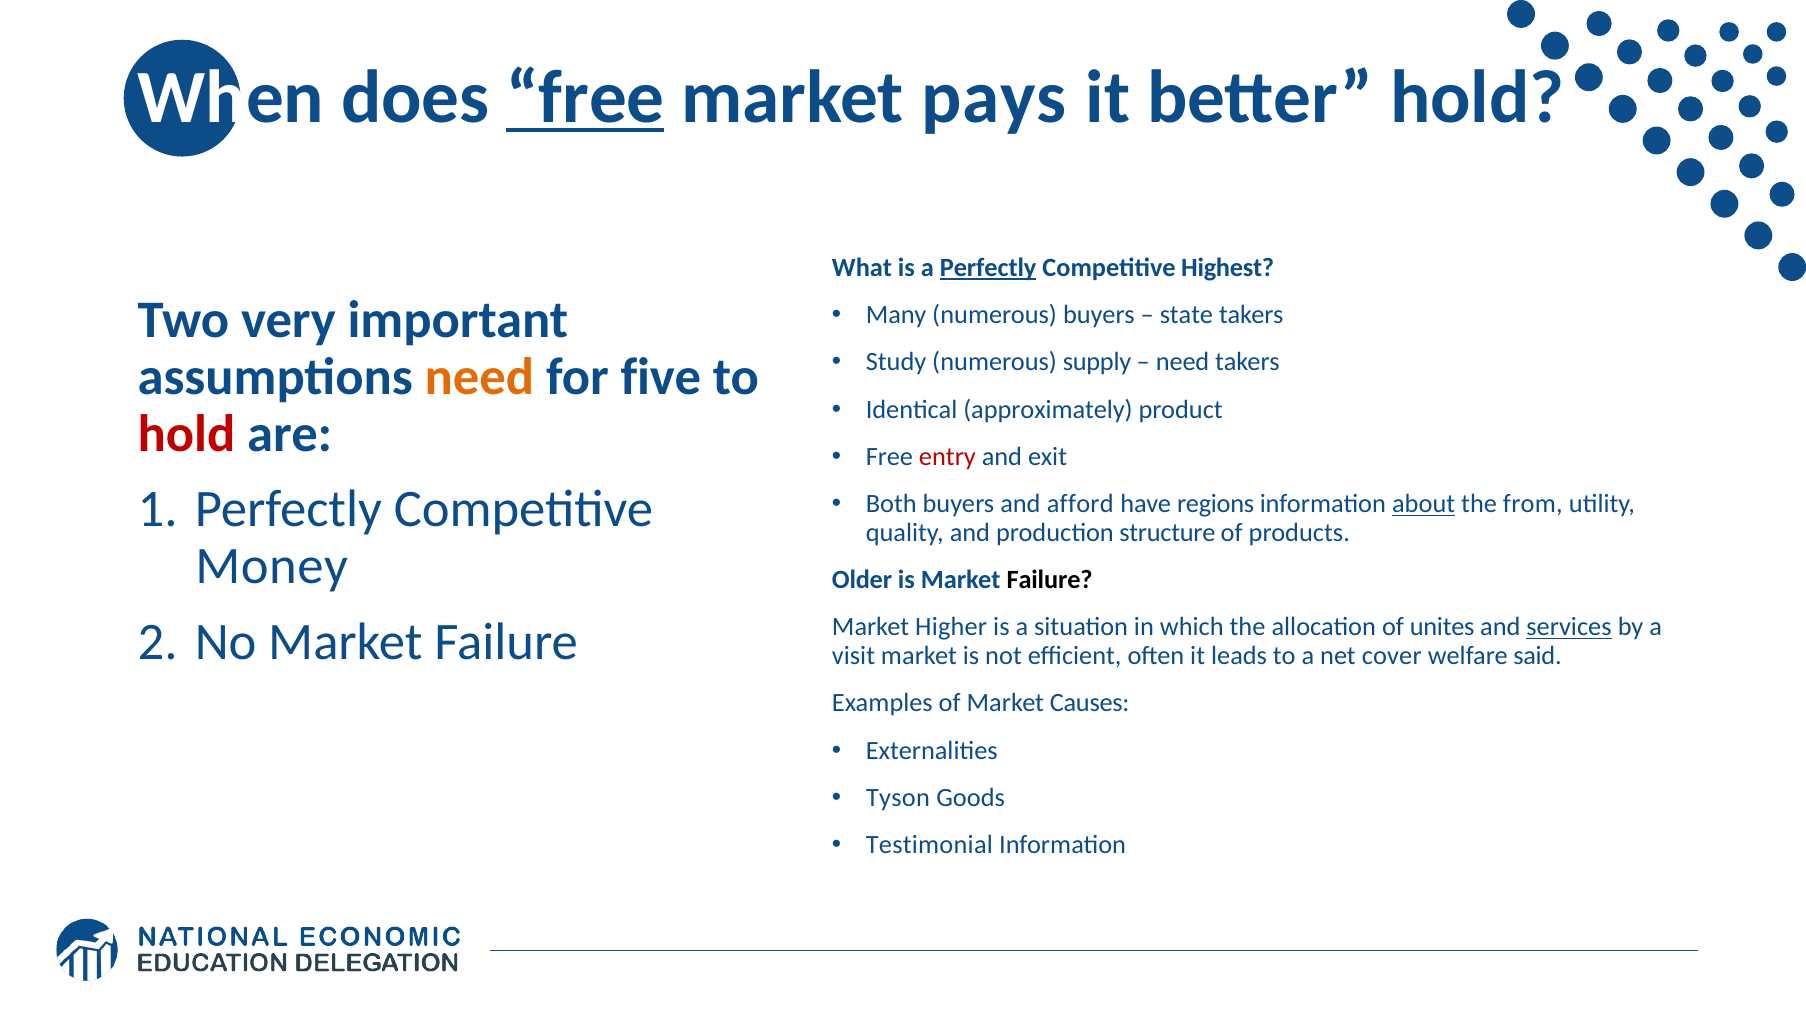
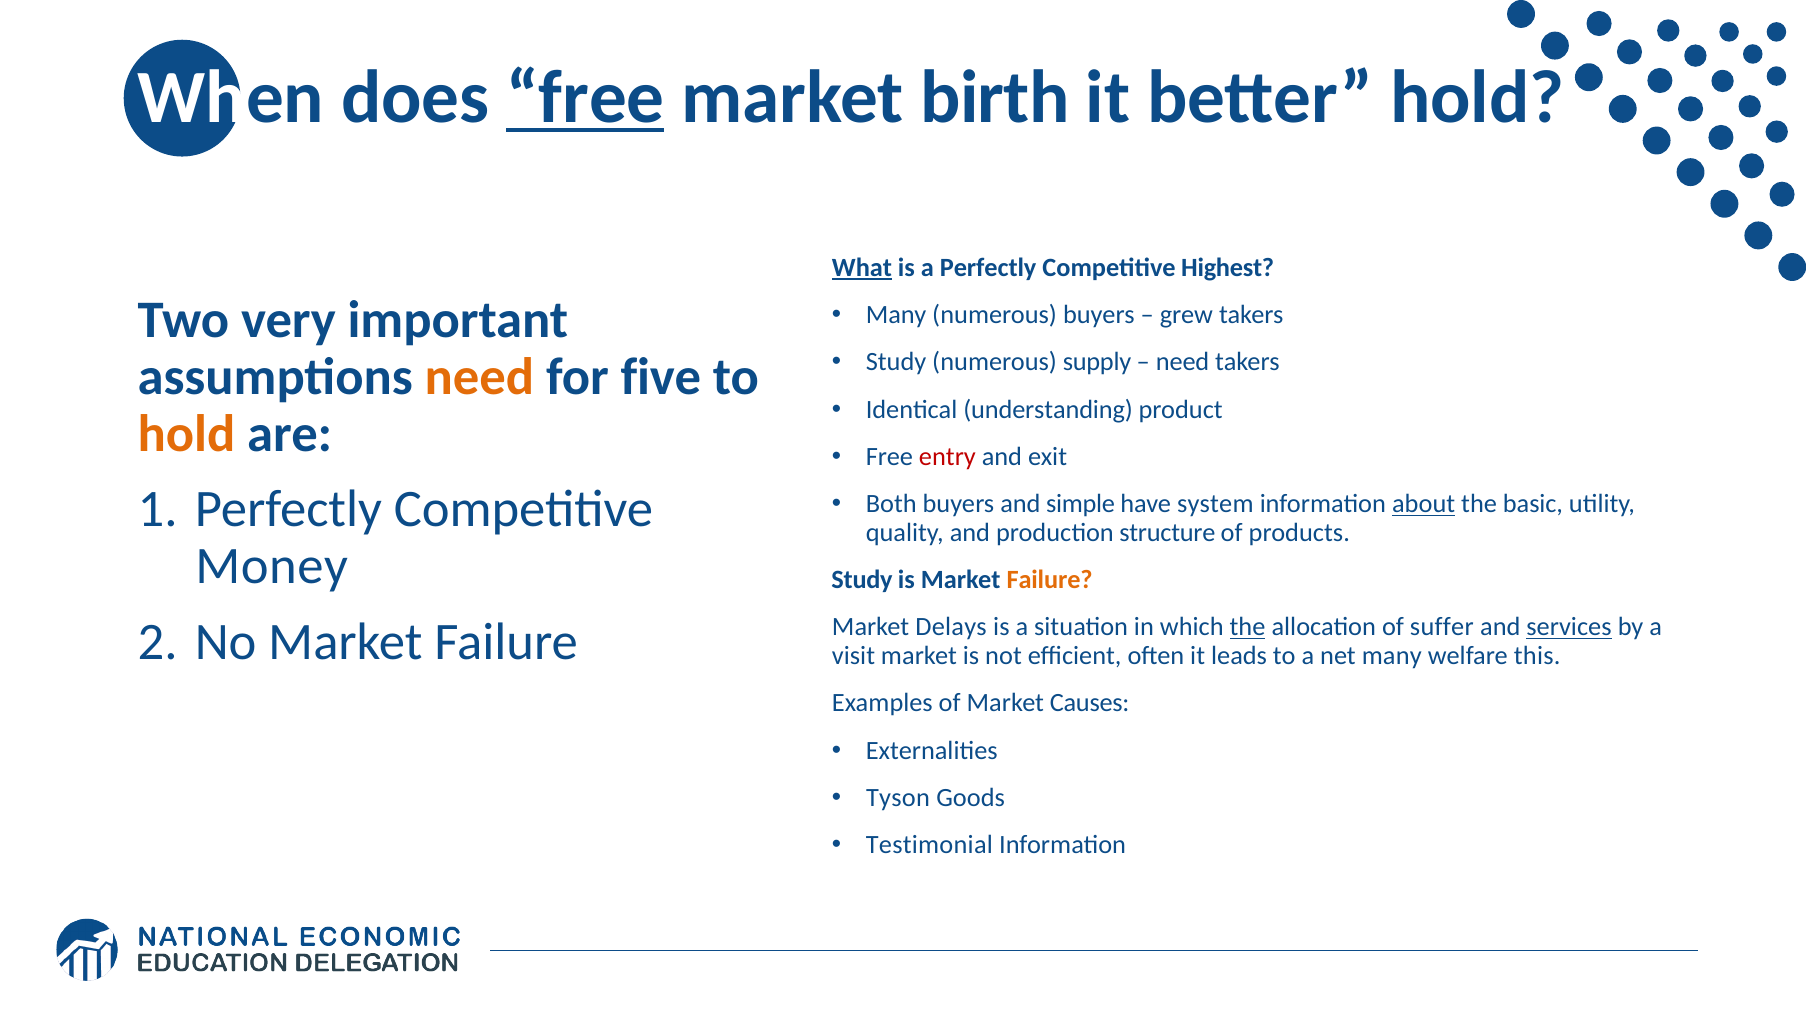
pays: pays -> birth (995, 98)
What underline: none -> present (862, 268)
Perfectly underline: present -> none (988, 268)
state: state -> grew (1186, 315)
approximately: approximately -> understanding (1048, 409)
hold colour: red -> orange (187, 434)
afford: afford -> simple (1081, 504)
regions: regions -> system (1215, 504)
from: from -> basic (1533, 504)
Older: Older -> Study (862, 580)
Failure colour: black -> orange (1050, 580)
Higher: Higher -> Delays (951, 627)
the underline: none -> present (1247, 627)
unites: unites -> suffer (1442, 627)
net cover: cover -> many (1392, 656)
said: said -> this (1537, 656)
